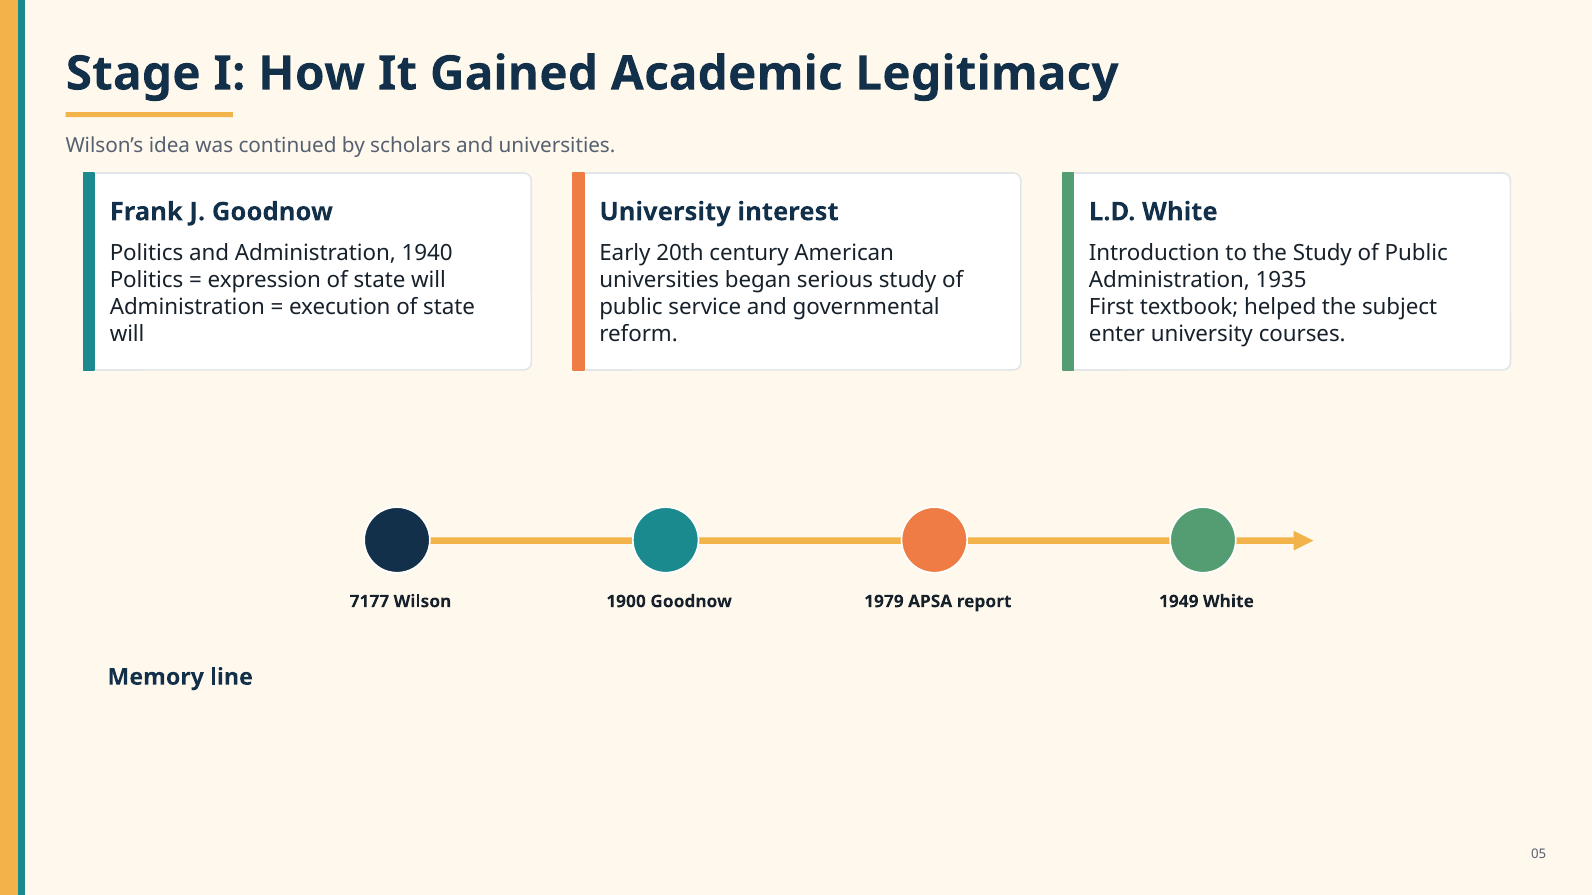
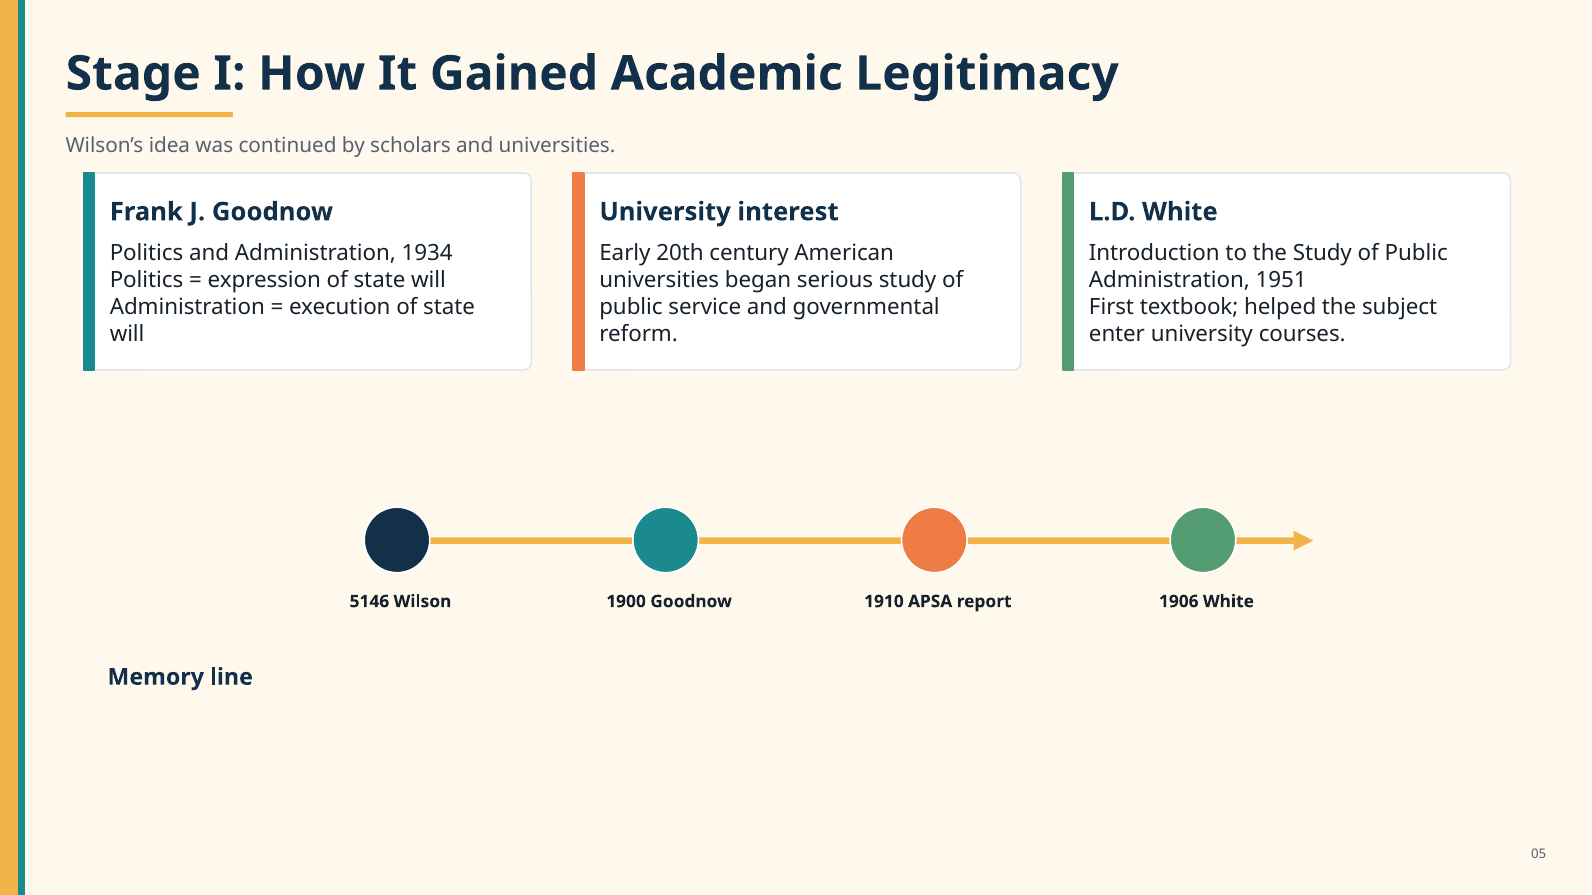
1940: 1940 -> 1934 (427, 254)
1935: 1935 -> 1951 (1281, 280)
7177: 7177 -> 5146 (369, 602)
1979: 1979 -> 1910 (884, 602)
1949: 1949 -> 1906 (1179, 602)
